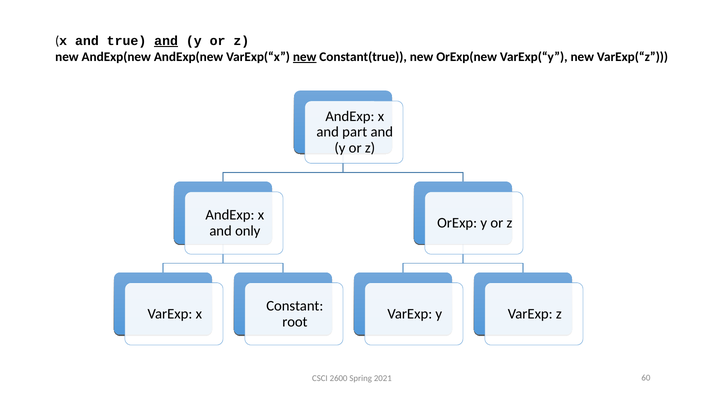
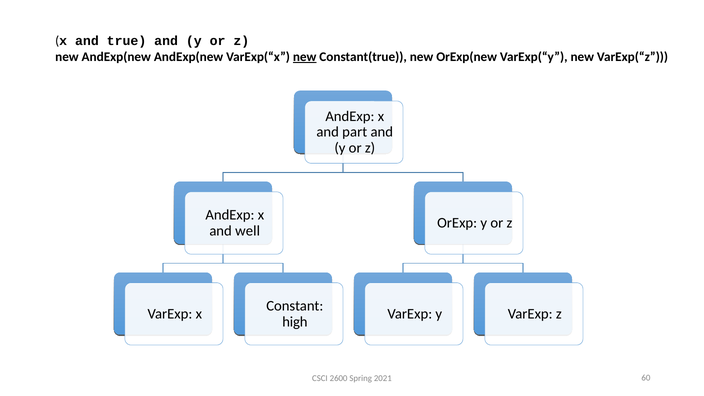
and underline: present -> none (166, 41)
only: only -> well (248, 231)
root: root -> high (295, 322)
